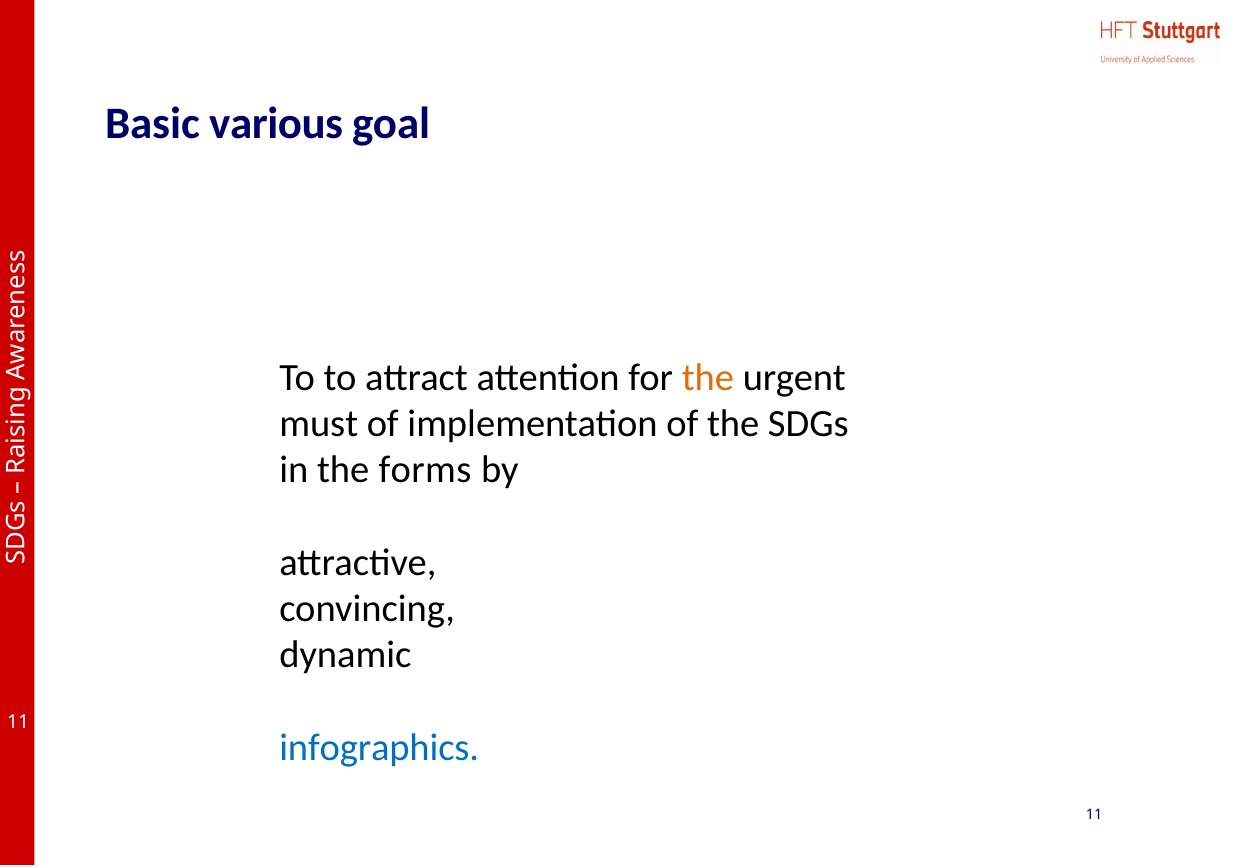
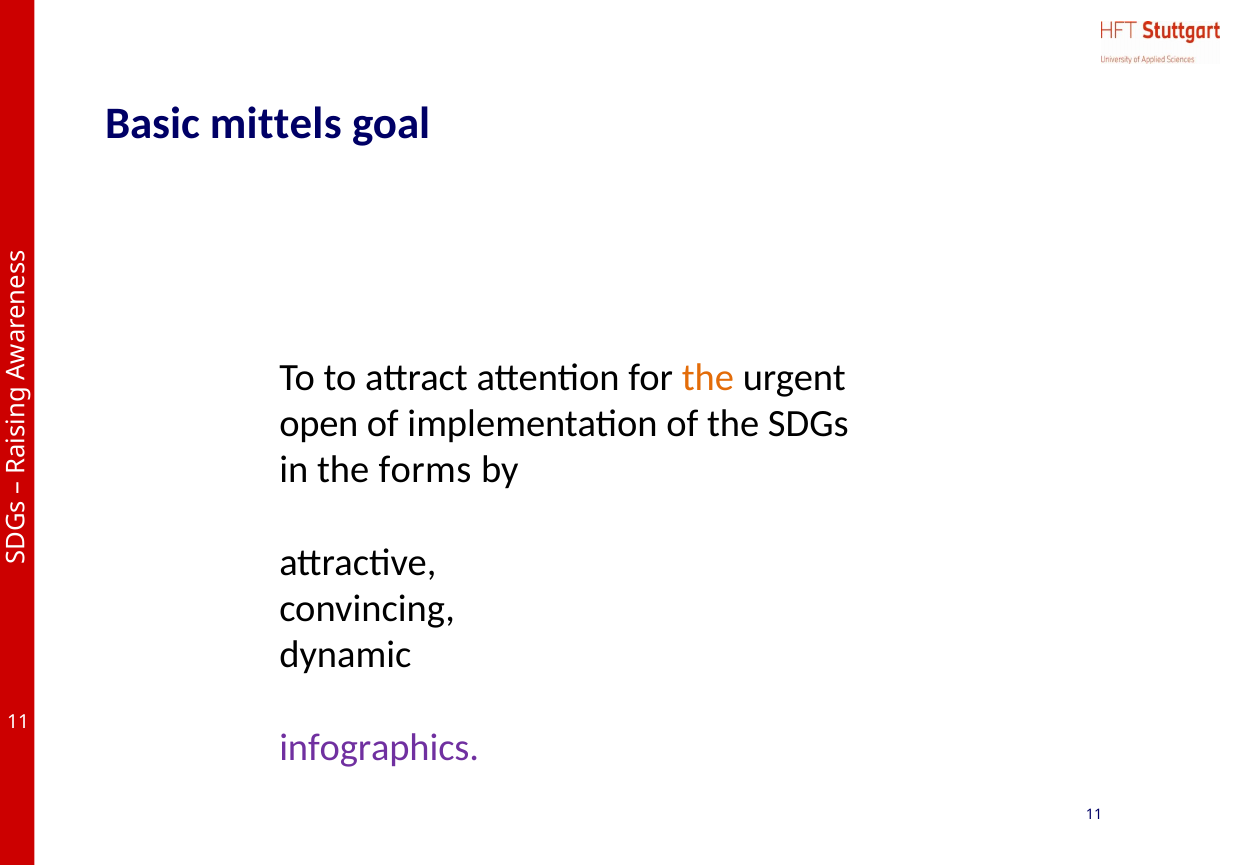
various: various -> mittels (276, 123)
must: must -> open (319, 424)
infographics colour: blue -> purple (379, 747)
